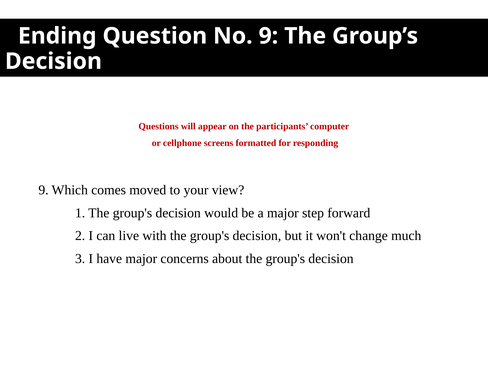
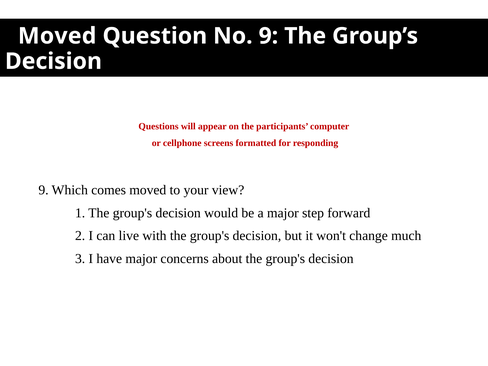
Ending: Ending -> Moved (57, 36)
